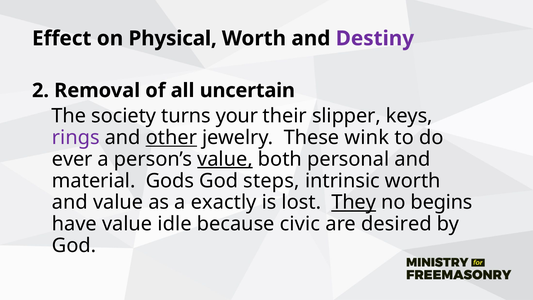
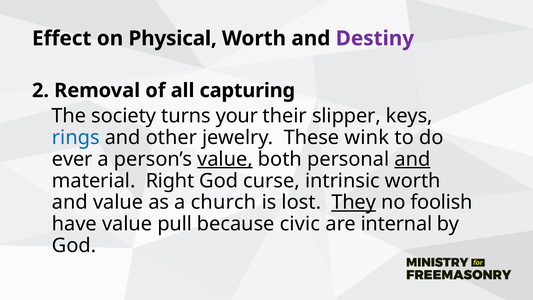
uncertain: uncertain -> capturing (247, 90)
rings colour: purple -> blue (76, 137)
other underline: present -> none (171, 137)
and underline: none -> present (412, 159)
Gods: Gods -> Right (170, 181)
steps: steps -> curse (272, 181)
exactly: exactly -> church (224, 202)
begins: begins -> foolish (442, 202)
idle: idle -> pull (175, 224)
desired: desired -> internal (396, 224)
